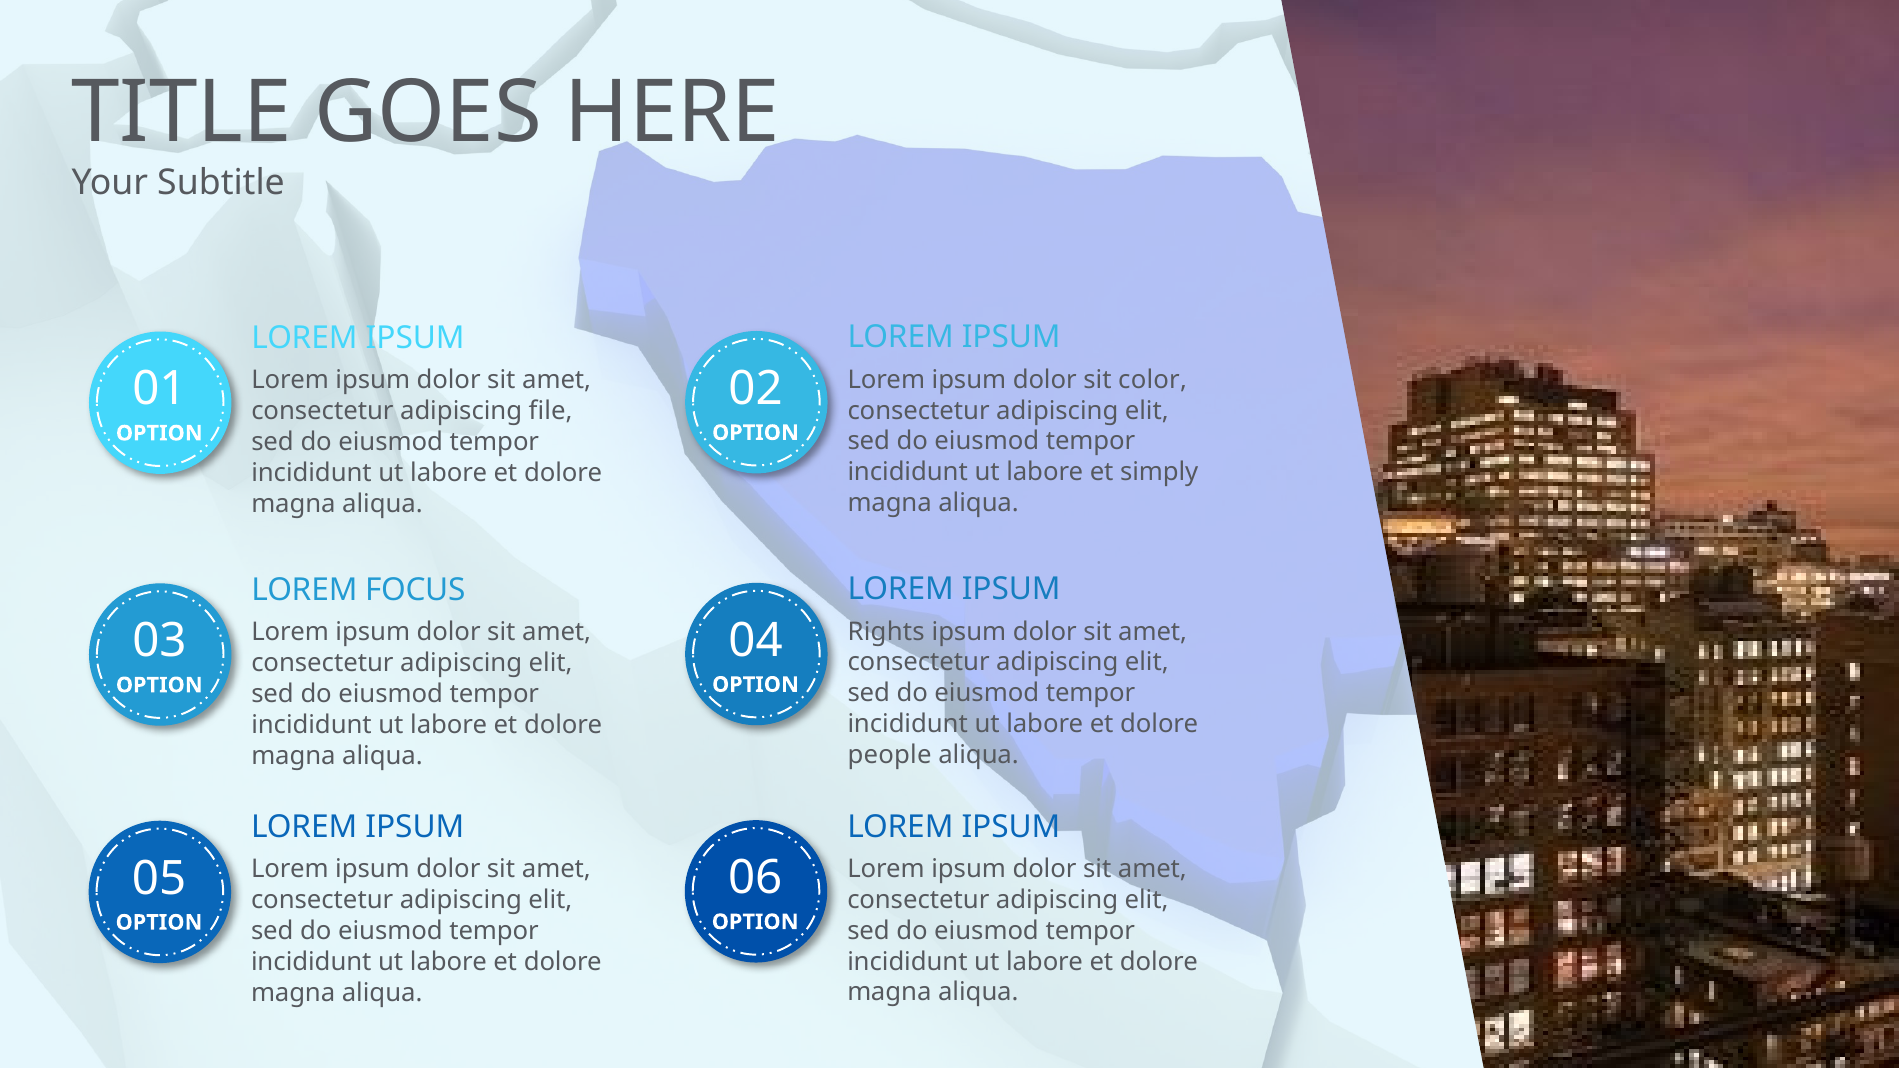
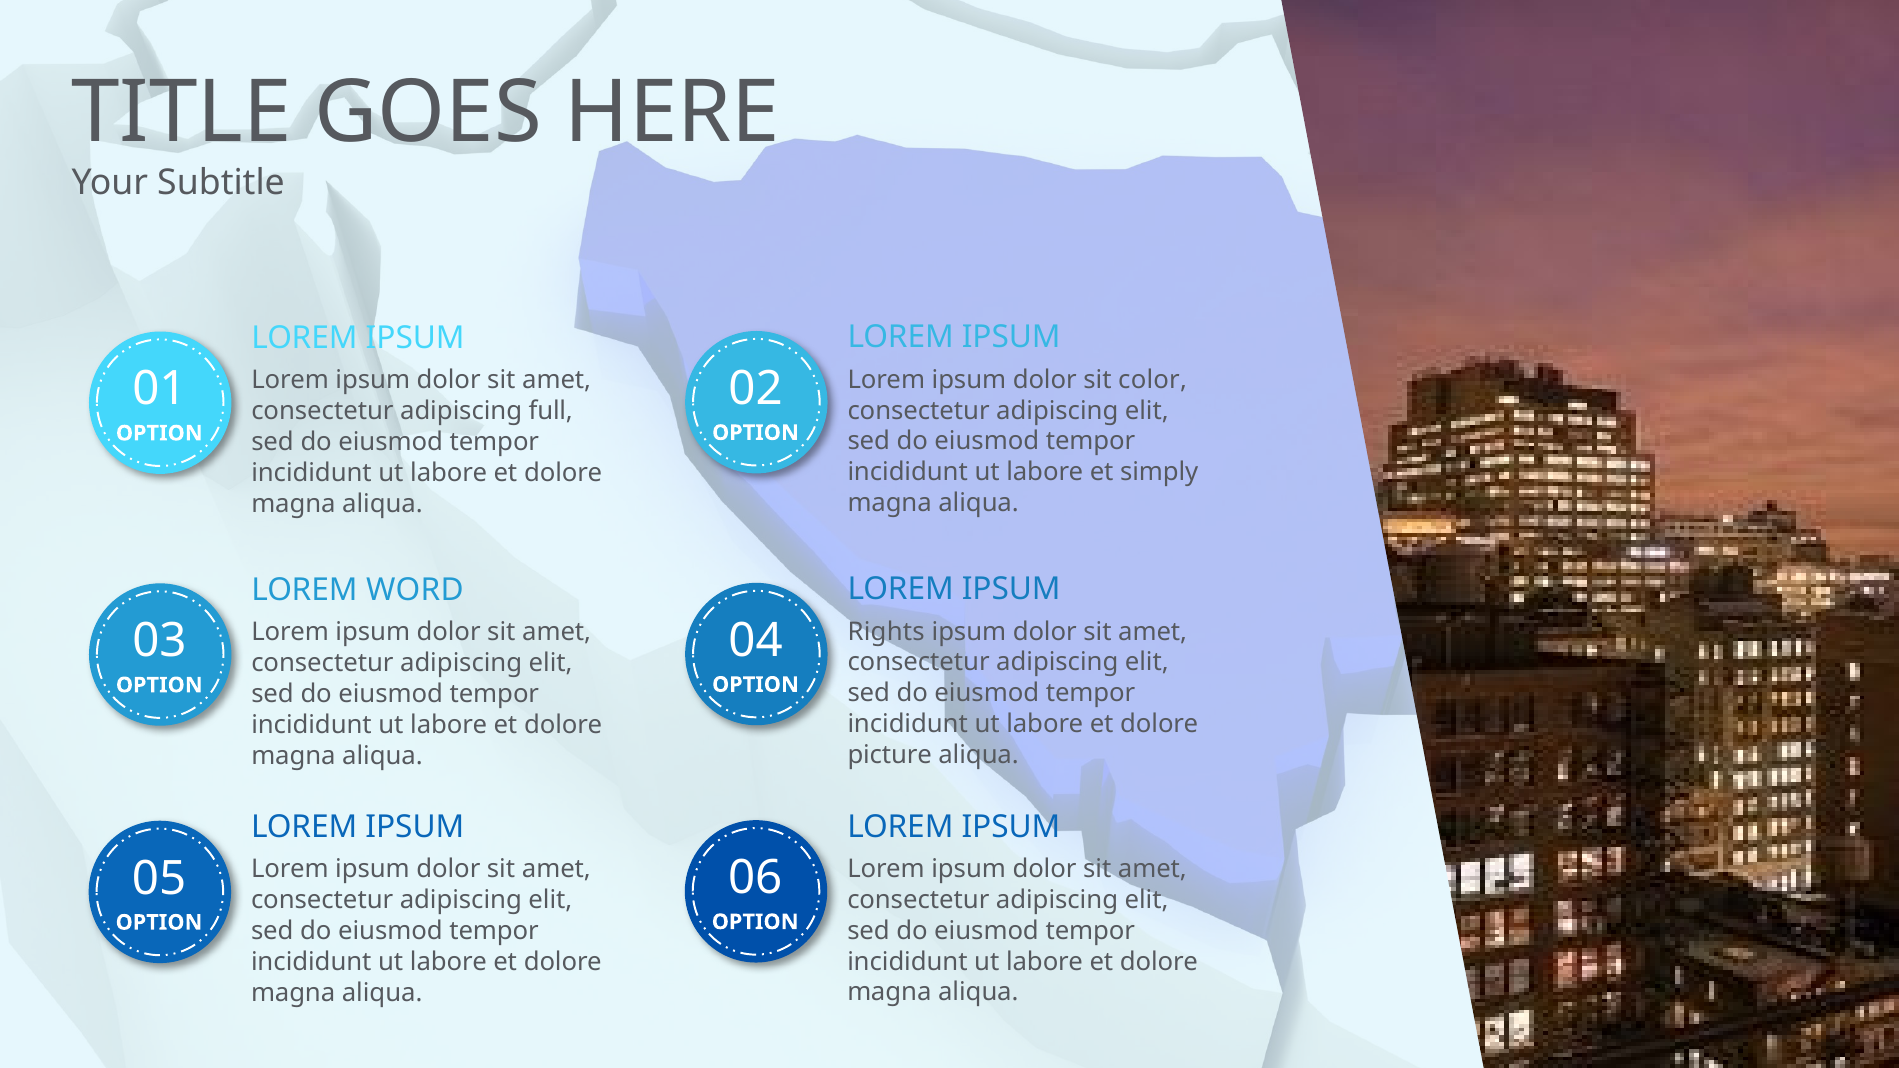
file: file -> full (551, 411)
FOCUS: FOCUS -> WORD (415, 590)
people: people -> picture (890, 755)
